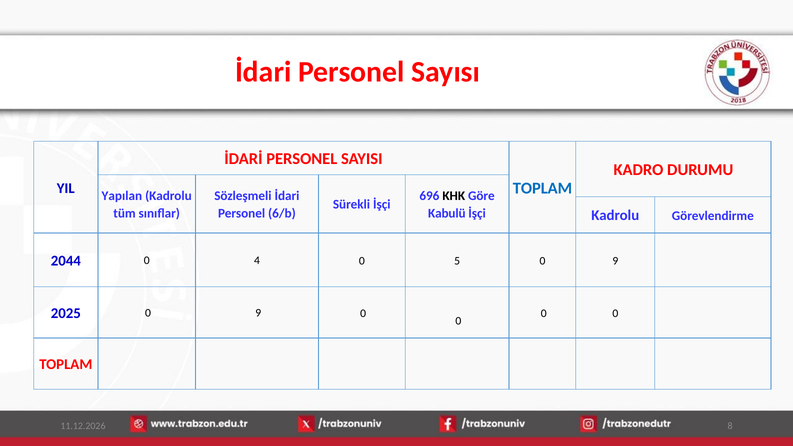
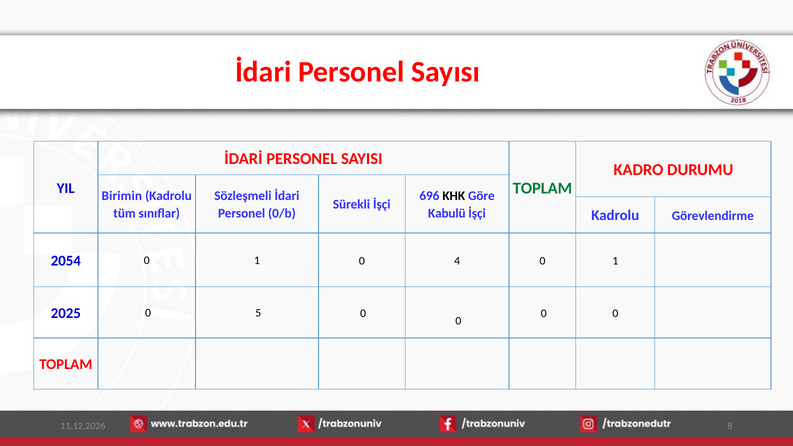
TOPLAM colour: blue -> green (542, 188)
Yapılan: Yapılan -> Birimin (122, 196)
6/b: 6/b -> 0/b (282, 213)
2044: 2044 -> 2054 (66, 261)
4: 4 -> 1 (257, 261)
5: 5 -> 4 (457, 261)
9: 9 -> 1 (615, 261)
2025 0 9: 9 -> 5 (258, 313)
